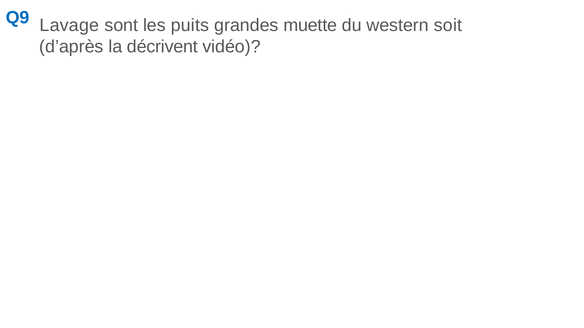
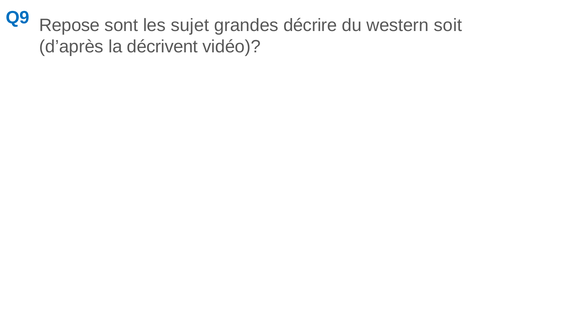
Lavage: Lavage -> Repose (69, 25)
puits: puits -> sujet (190, 25)
muette: muette -> décrire (310, 25)
